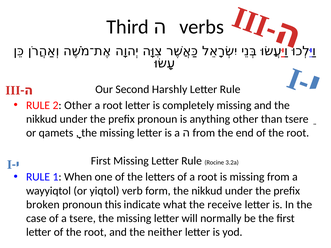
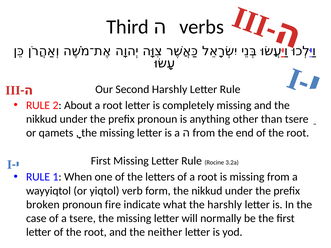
2 Other: Other -> About (78, 105)
this: this -> fire (113, 205)
the receive: receive -> harshly (225, 205)
